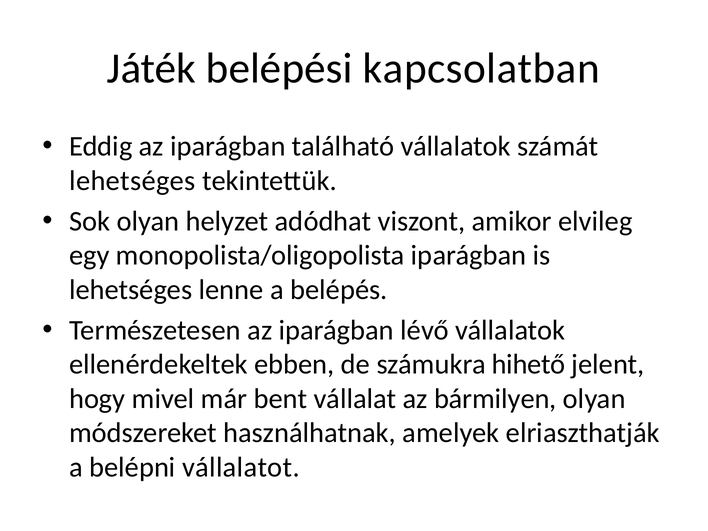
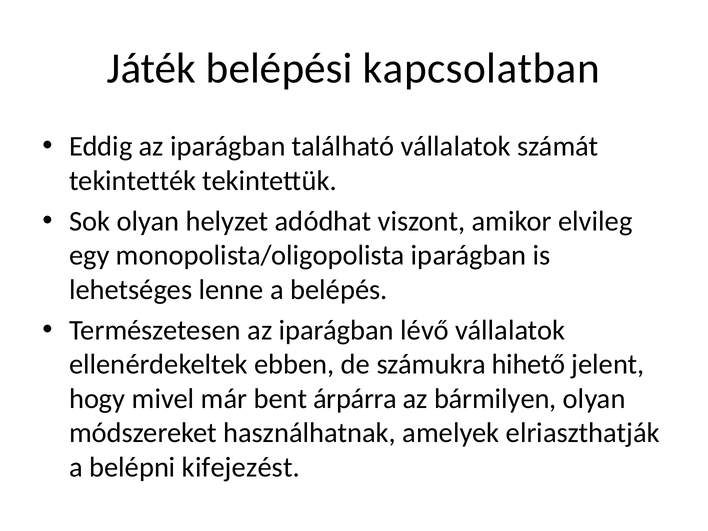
lehetséges: lehetséges -> tekintették (133, 181)
vállalat: vállalat -> árpárra (355, 399)
vállalatot: vállalatot -> kifejezést (241, 467)
